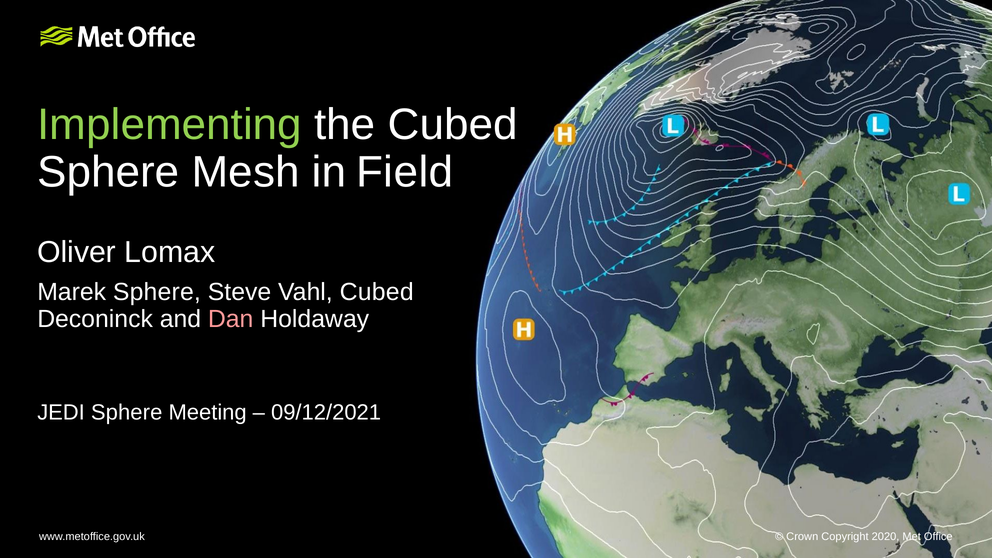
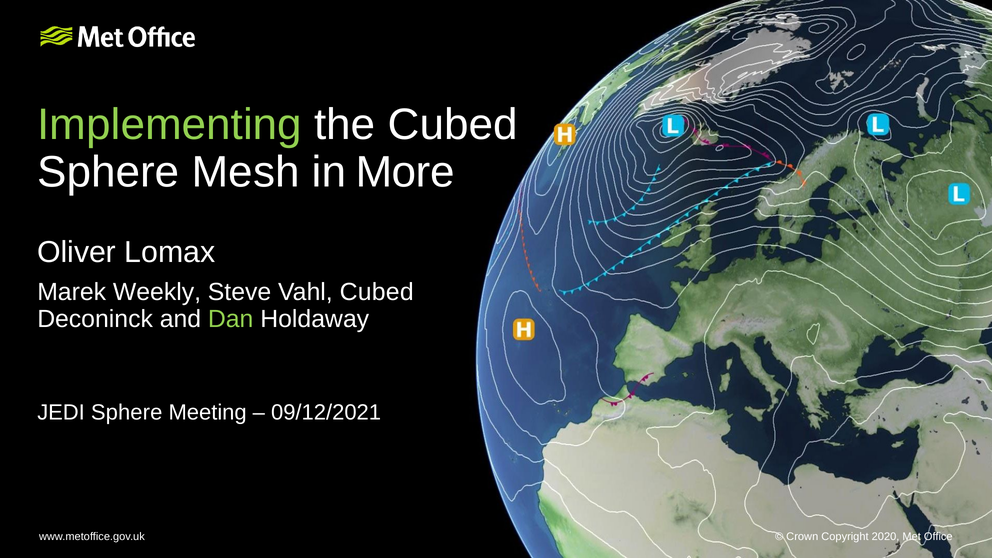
Field: Field -> More (405, 172)
Marek Sphere: Sphere -> Weekly (157, 292)
Dan colour: pink -> light green (231, 319)
